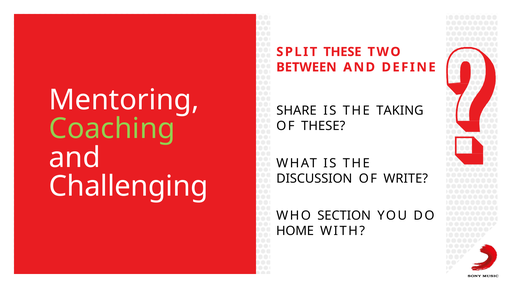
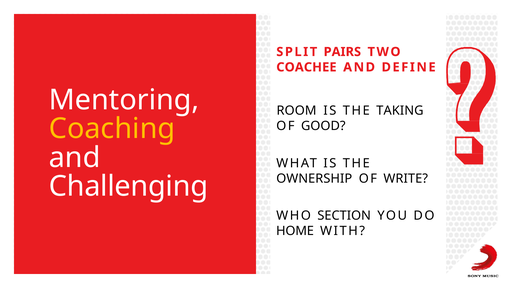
SPLIT THESE: THESE -> PAIRS (342, 52)
BETWEEN: BETWEEN -> COACHEE (306, 67)
SHARE: SHARE -> ROOM (297, 111)
Coaching colour: light green -> yellow (112, 129)
OF THESE: THESE -> GOOD (323, 126)
DISCUSSION: DISCUSSION -> OWNERSHIP (314, 179)
